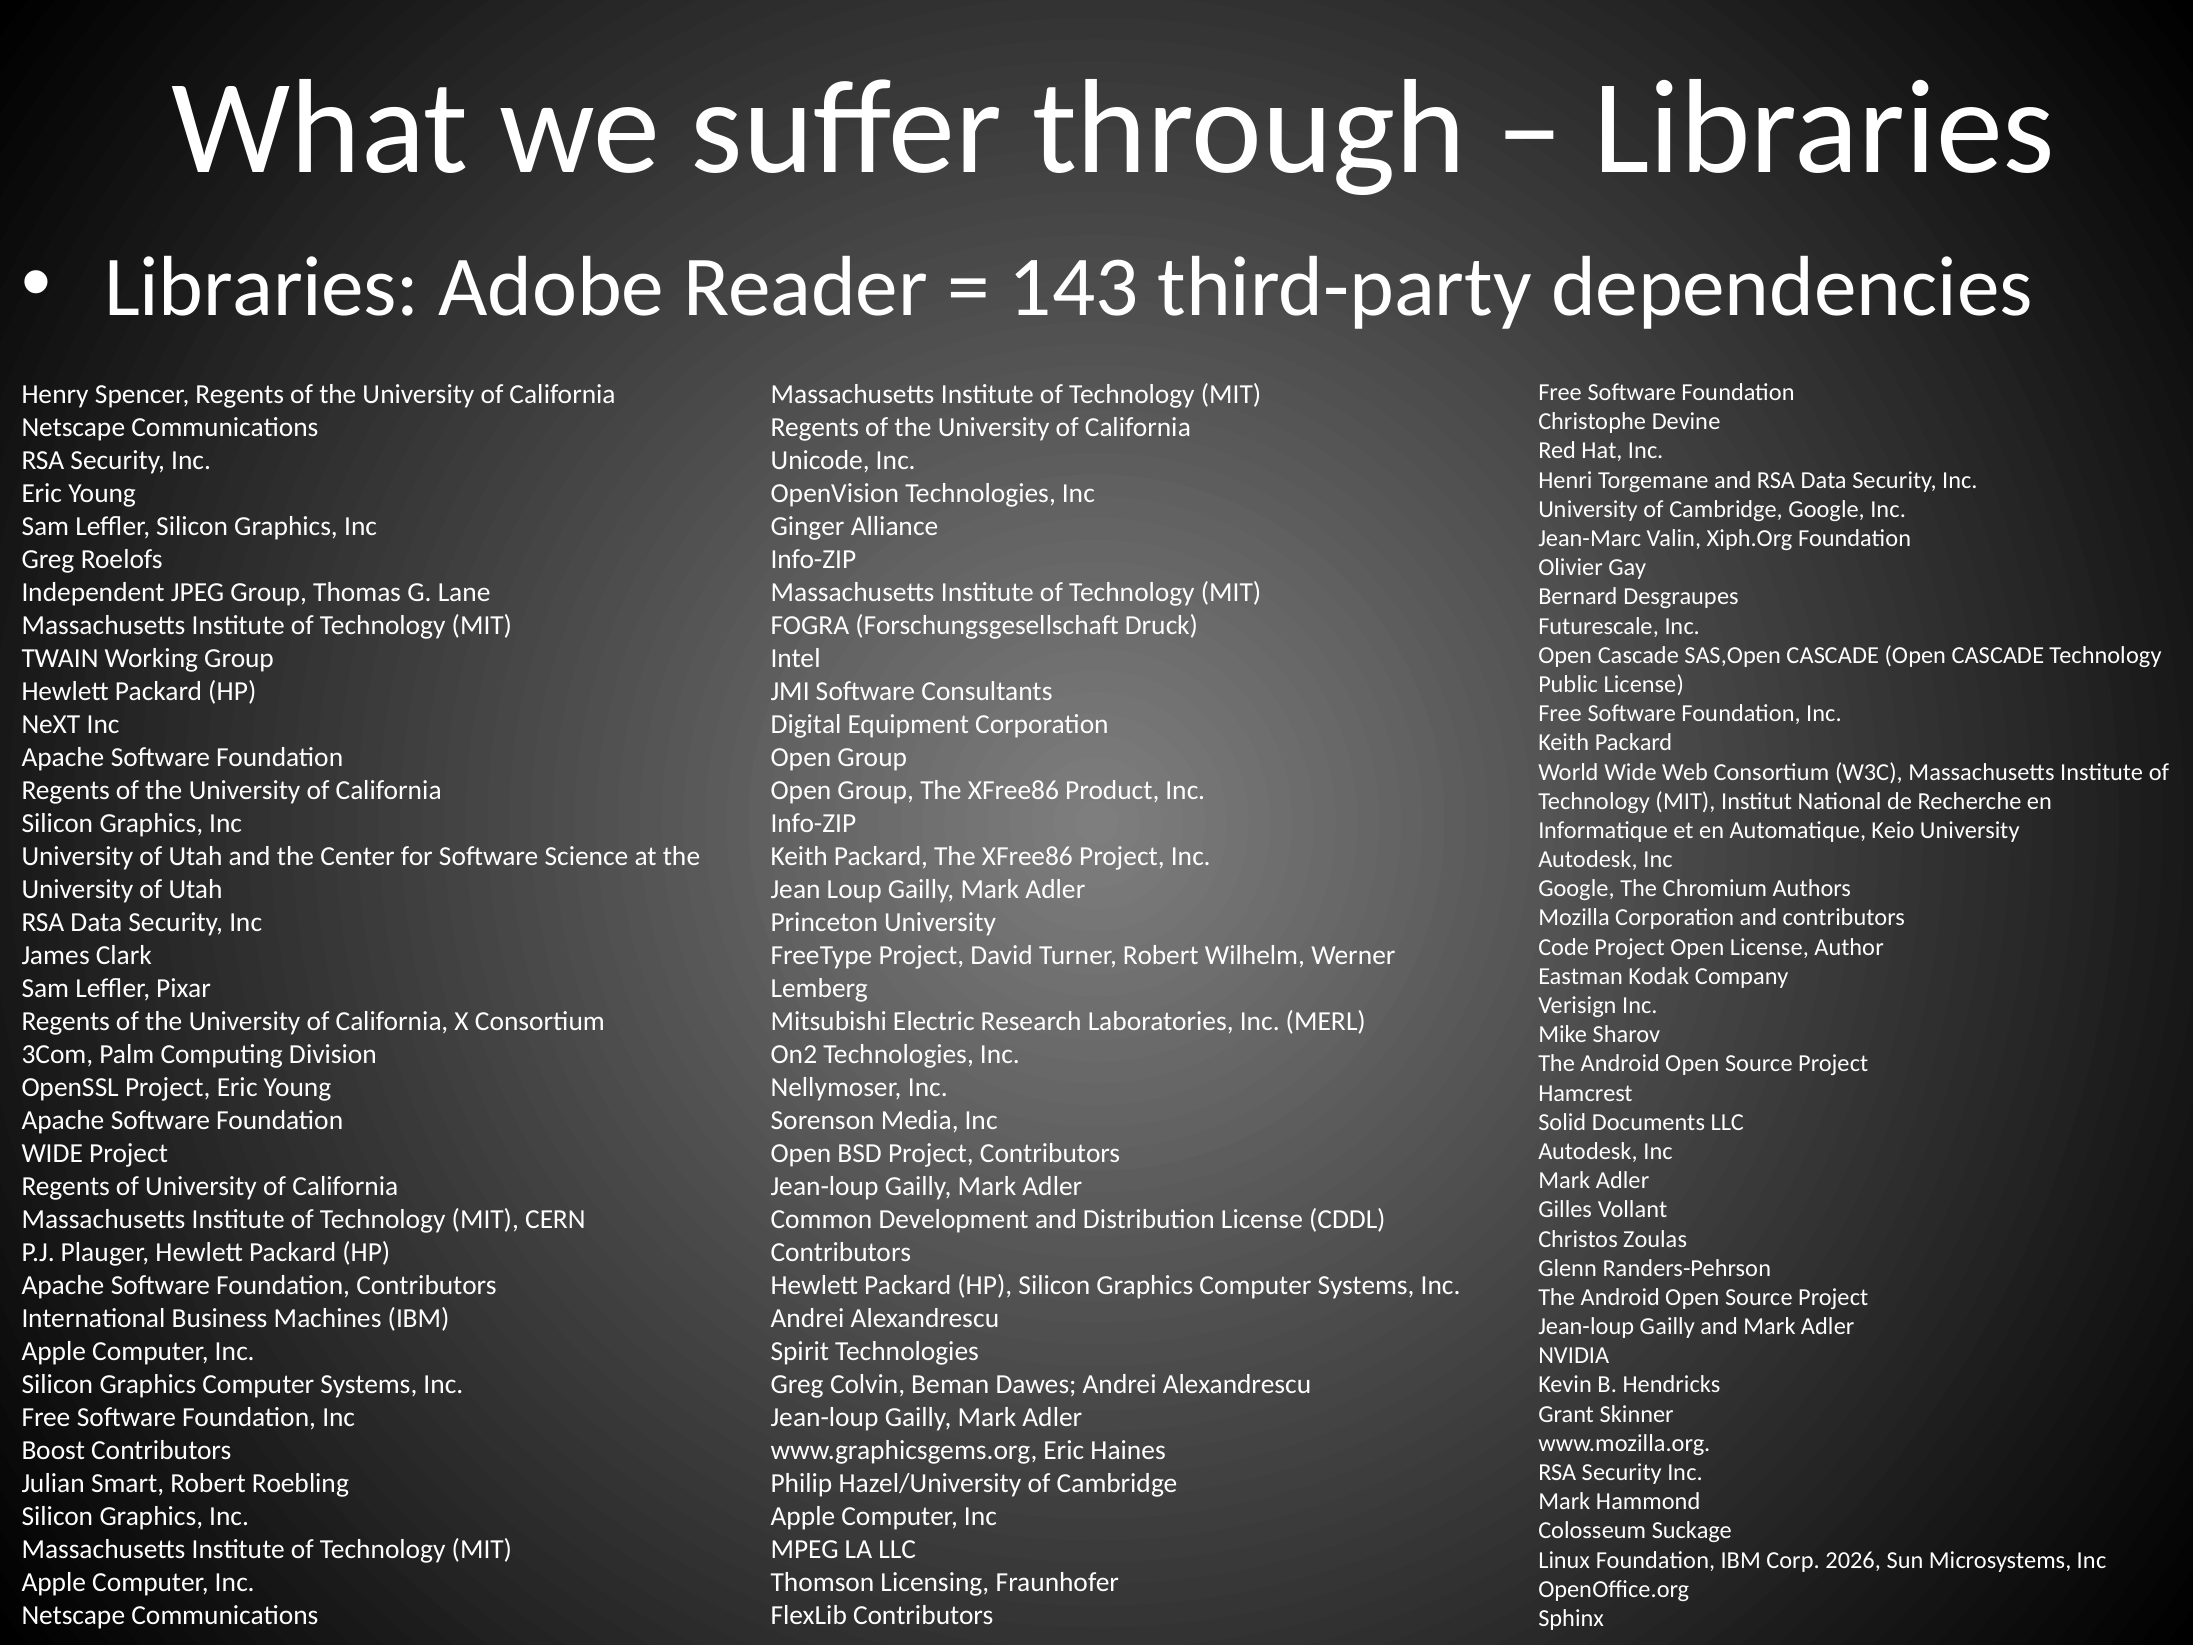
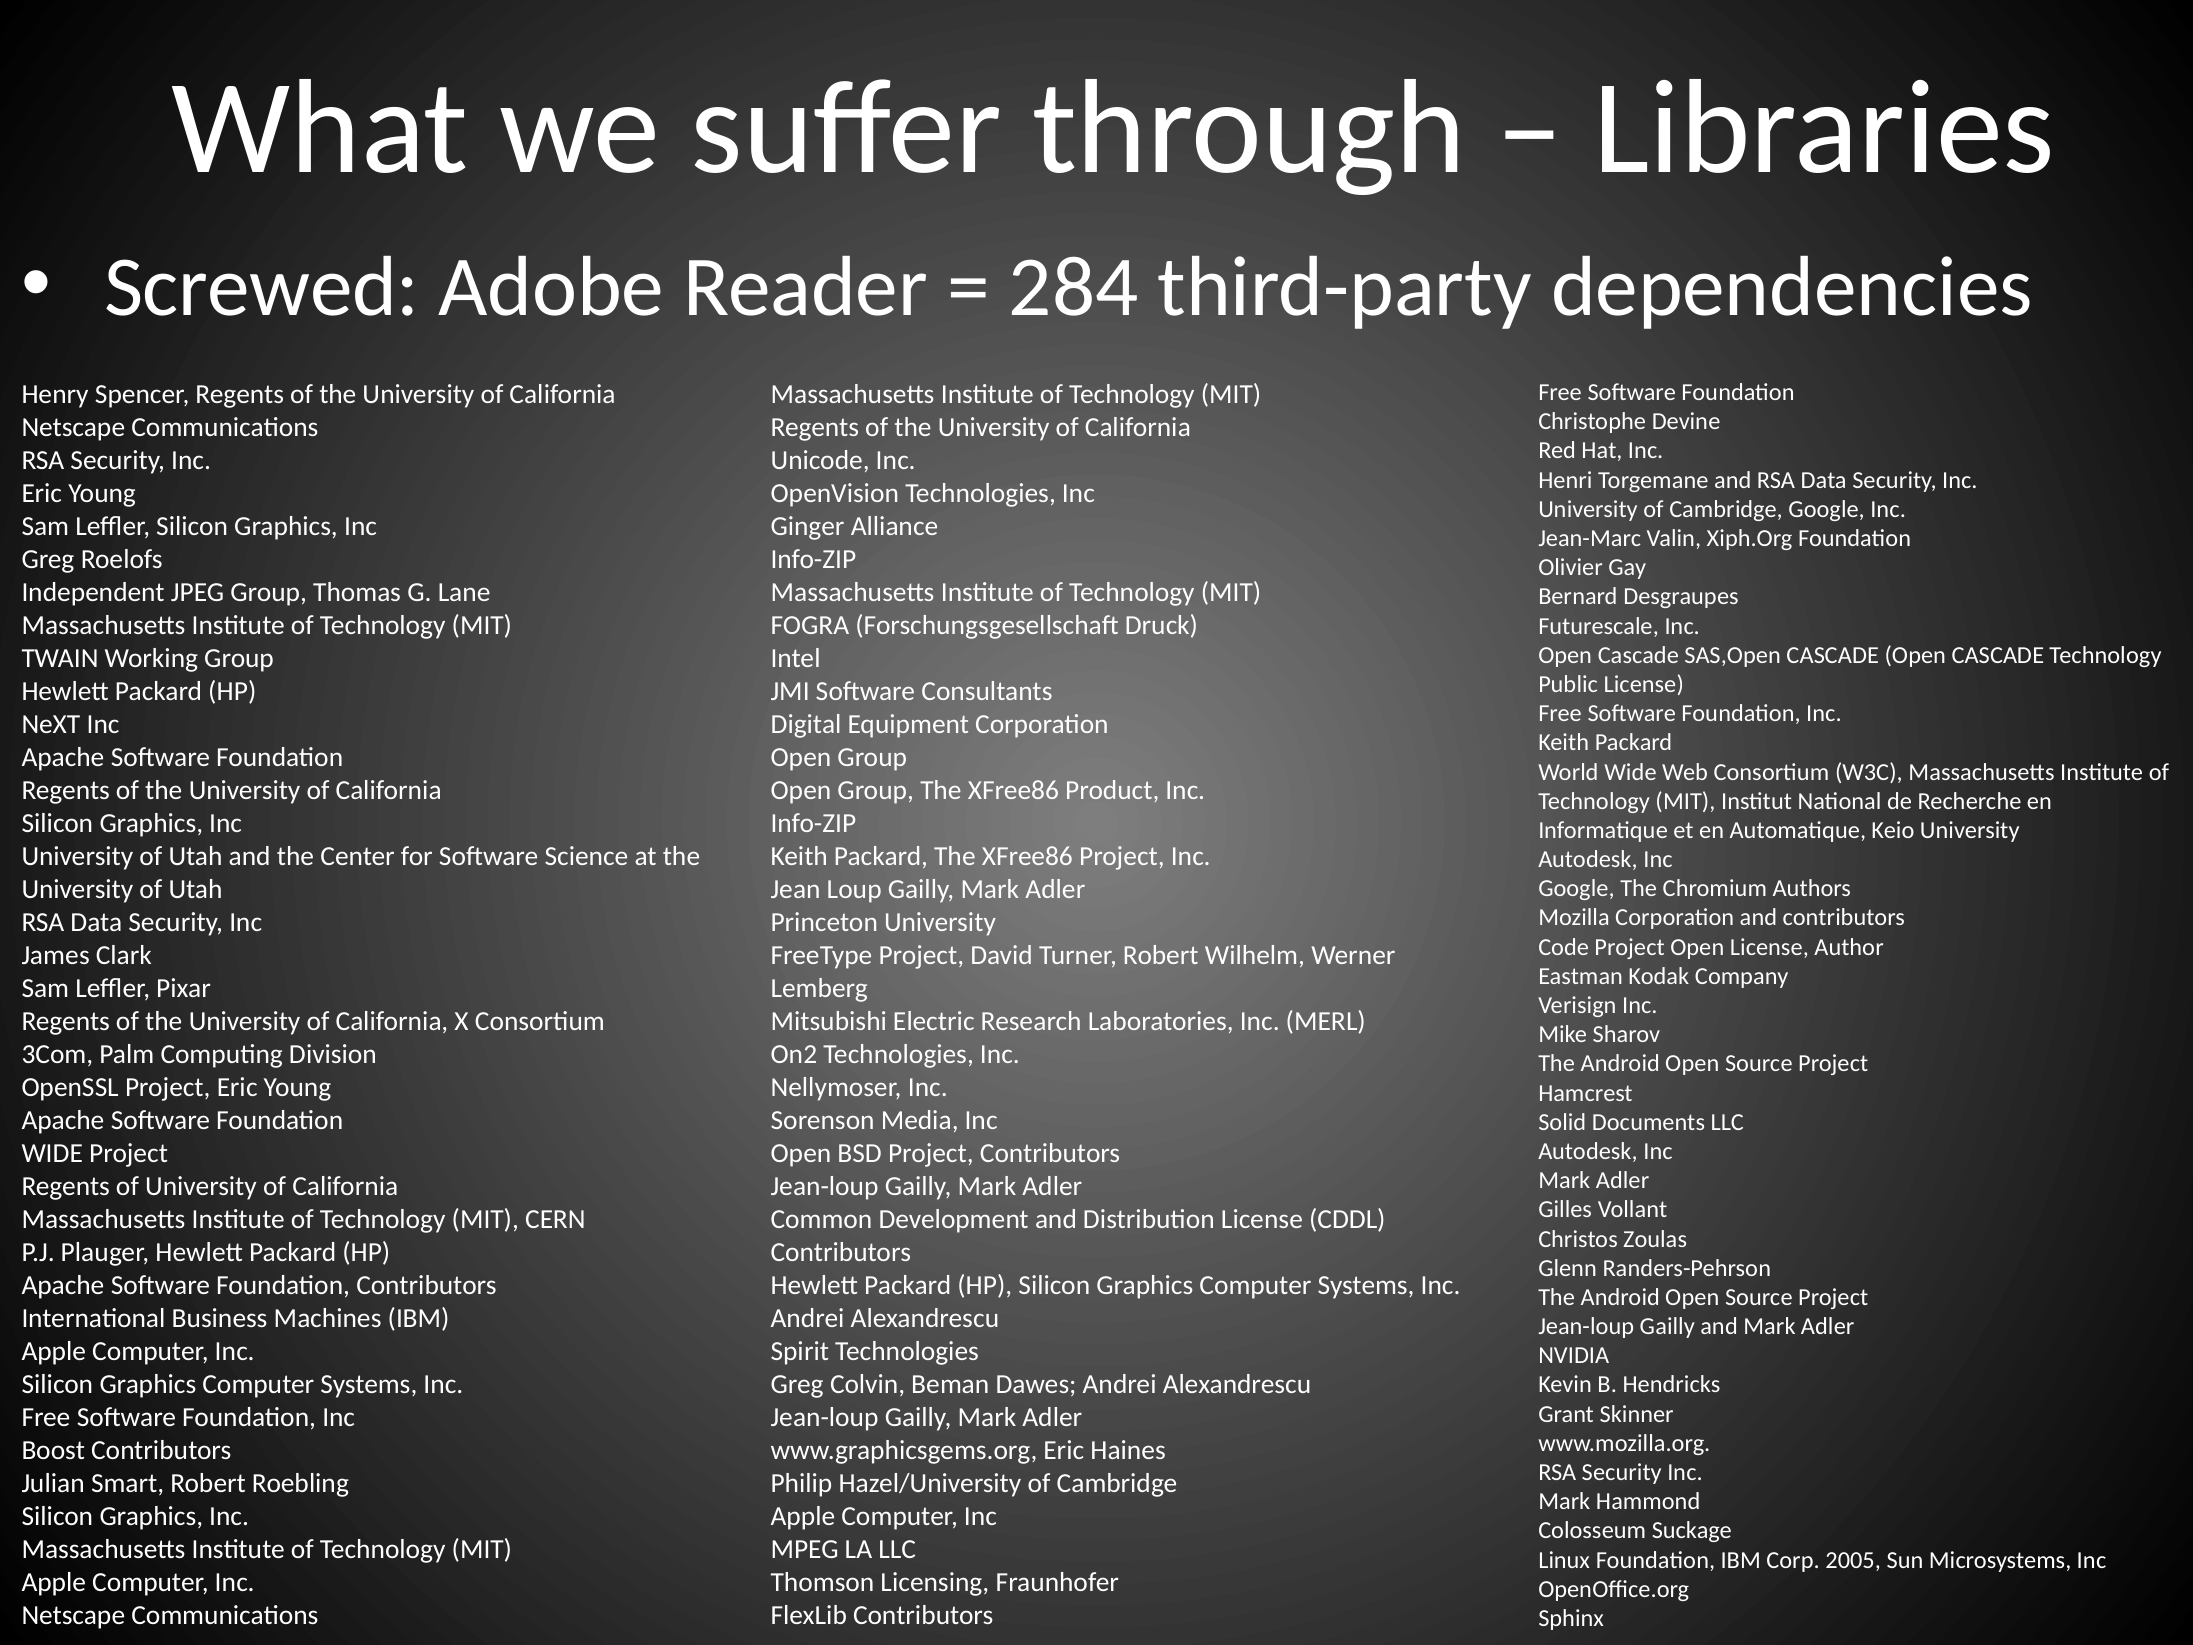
Libraries: Libraries -> Screwed (262, 287)
143: 143 -> 284 (1074, 287)
2026: 2026 -> 2005 (1853, 1560)
